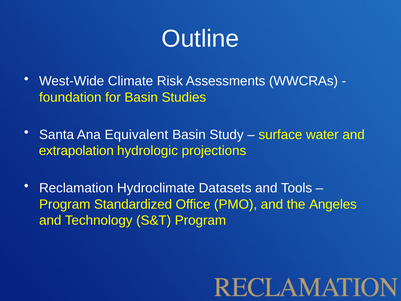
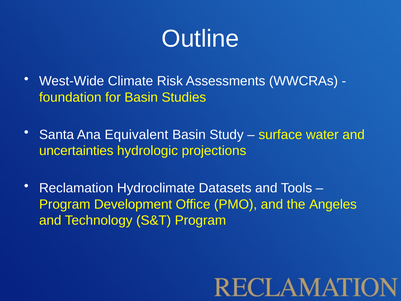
extrapolation: extrapolation -> uncertainties (76, 151)
Standardized: Standardized -> Development (133, 204)
